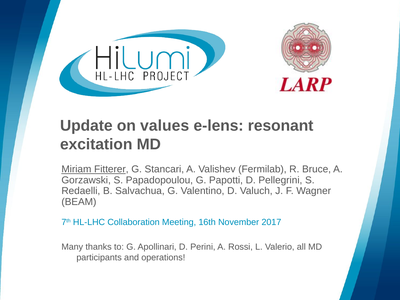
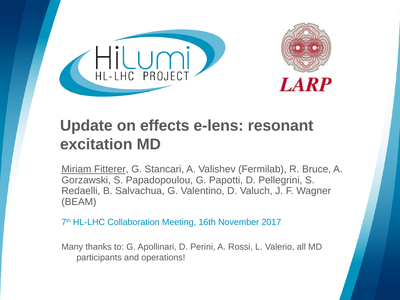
values: values -> effects (165, 126)
